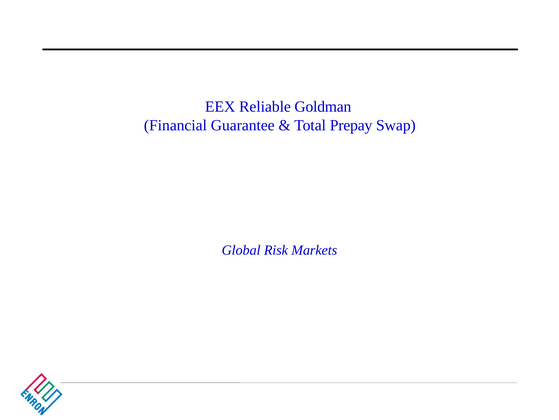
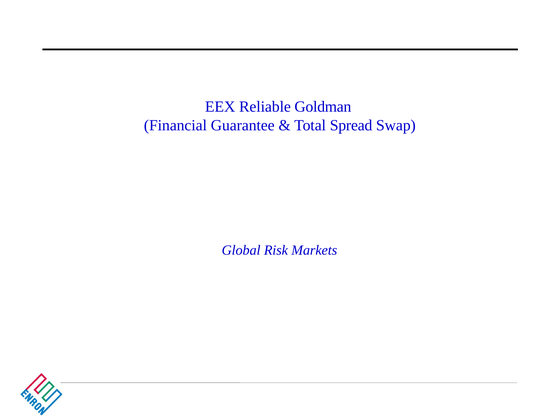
Prepay: Prepay -> Spread (351, 125)
